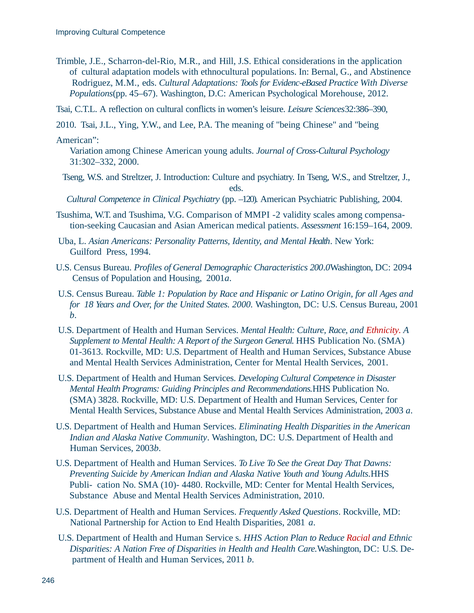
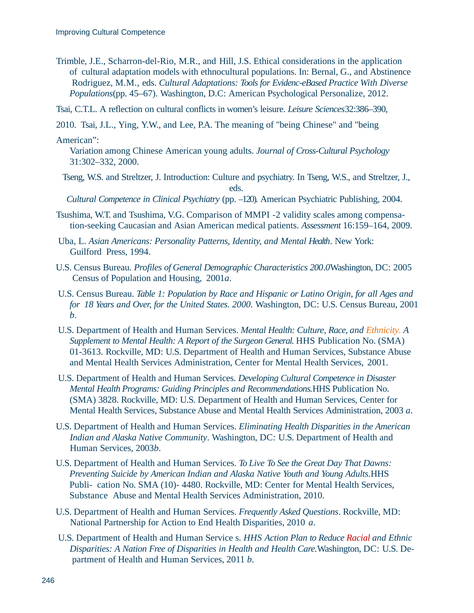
Morehouse: Morehouse -> Personalize (343, 94)
2094: 2094 -> 2005 (403, 268)
Ethnicity colour: red -> orange (384, 330)
Disparities 2081: 2081 -> 2010 (296, 523)
